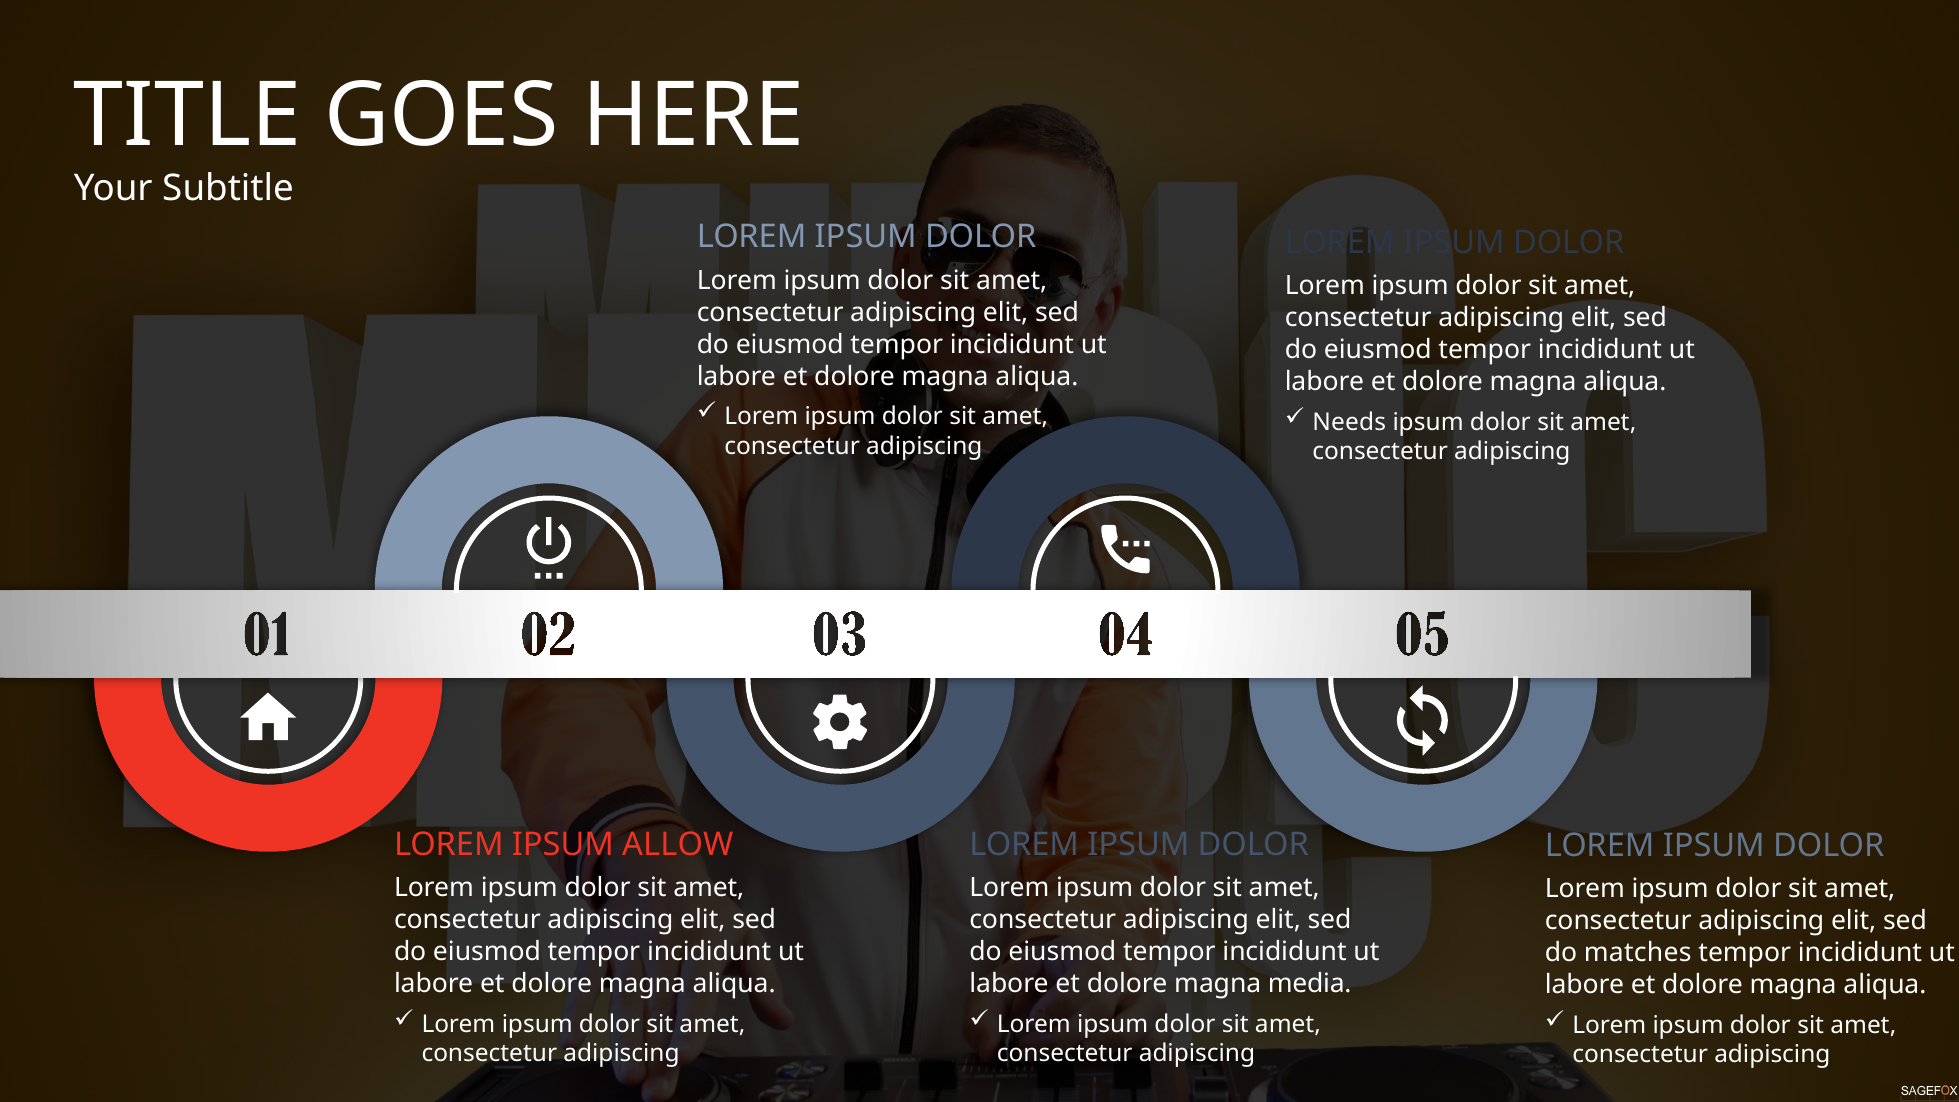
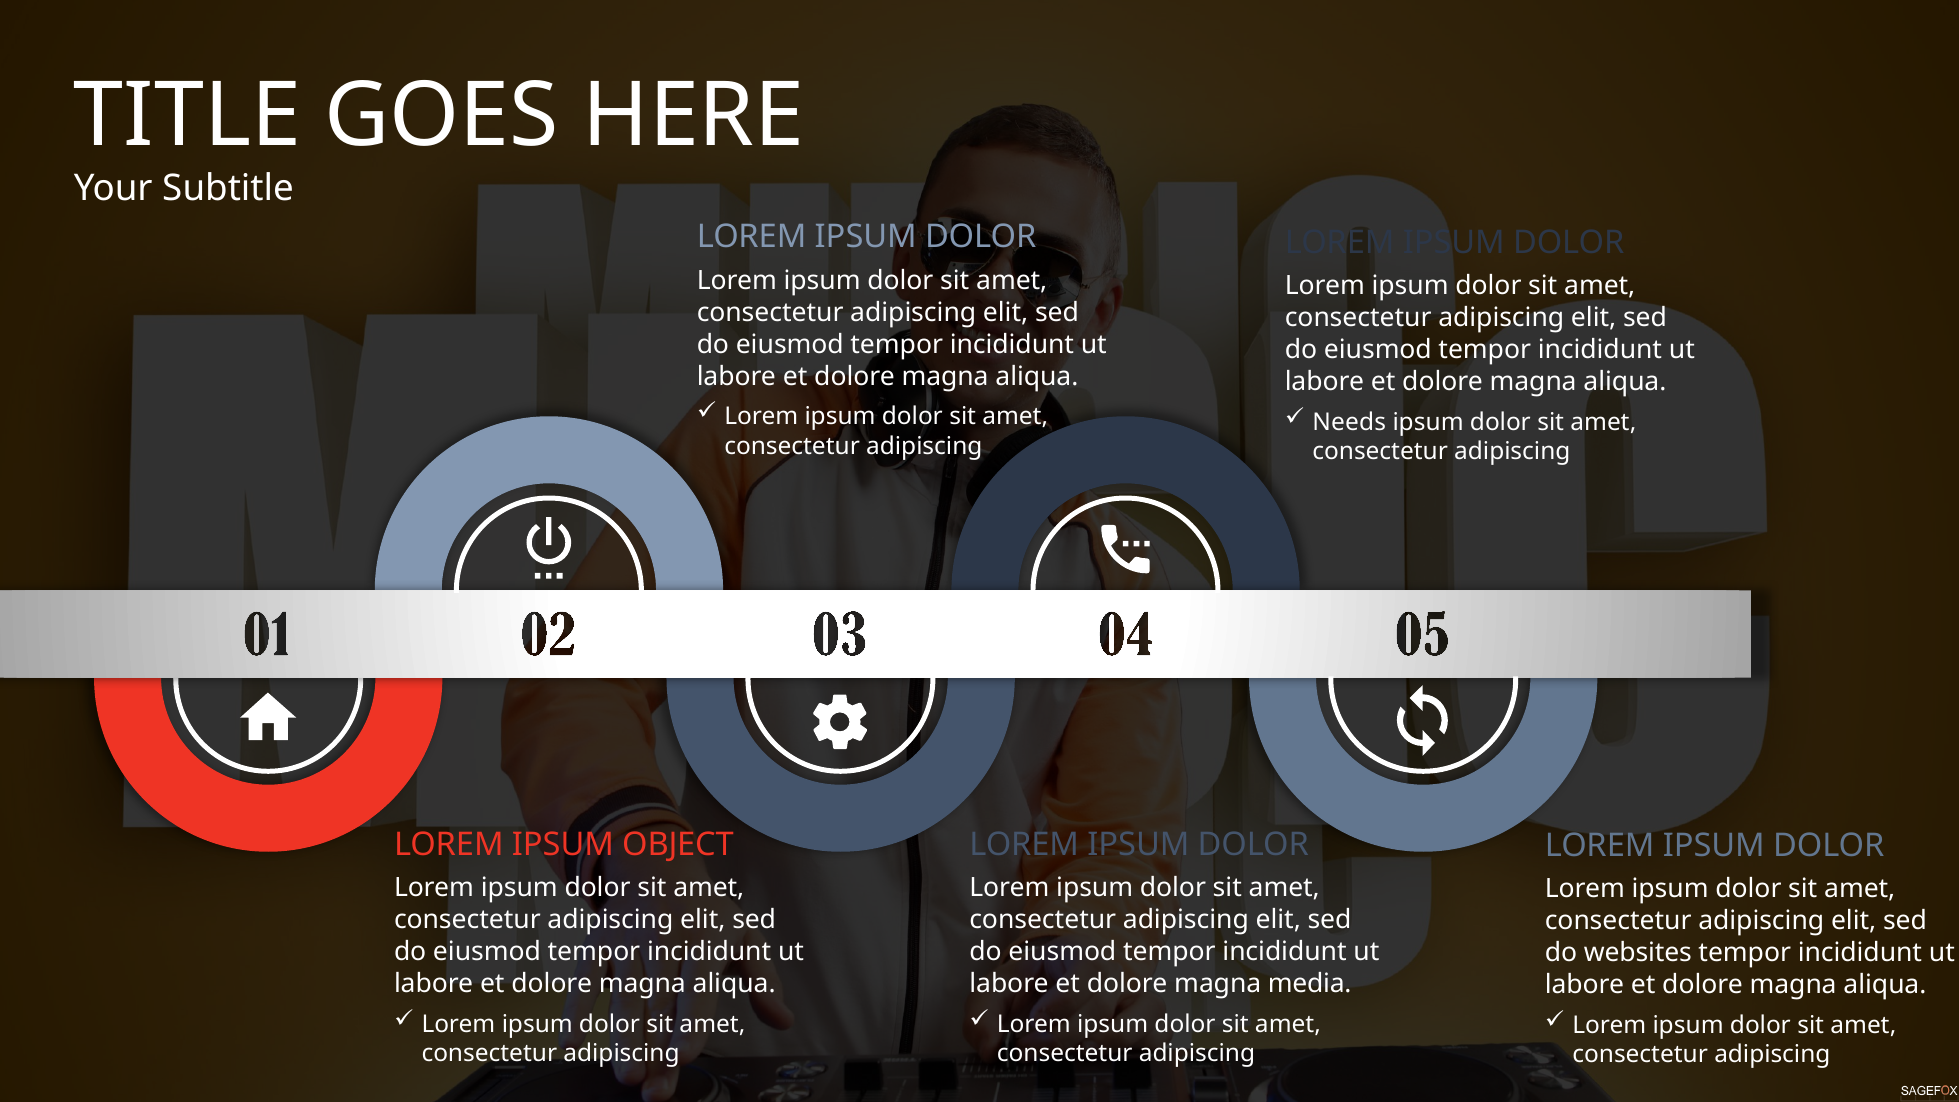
ALLOW: ALLOW -> OBJECT (678, 844)
matches: matches -> websites (1638, 953)
